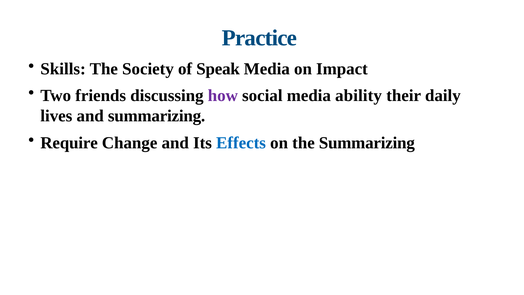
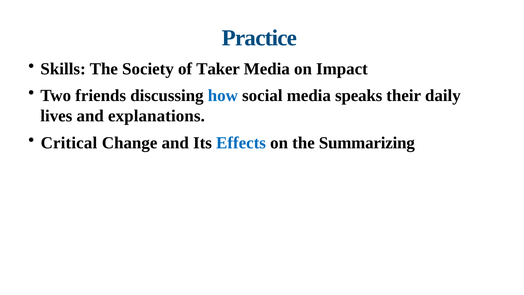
Speak: Speak -> Taker (218, 69)
how colour: purple -> blue (223, 96)
ability: ability -> speaks (359, 96)
and summarizing: summarizing -> explanations (156, 116)
Require: Require -> Critical (69, 143)
